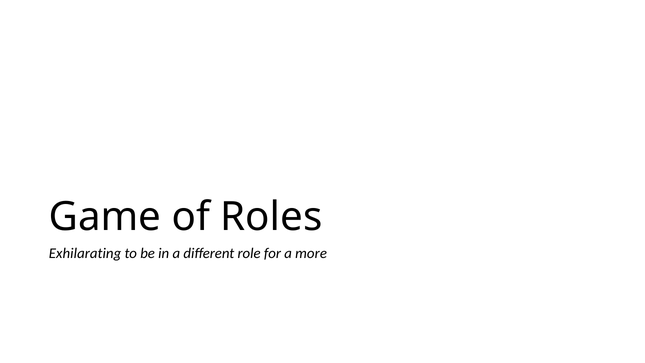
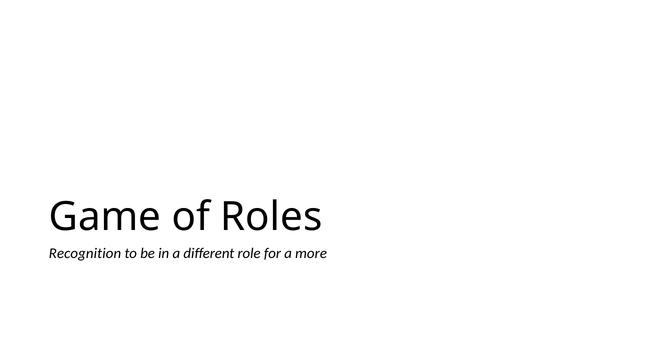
Exhilarating: Exhilarating -> Recognition (85, 253)
